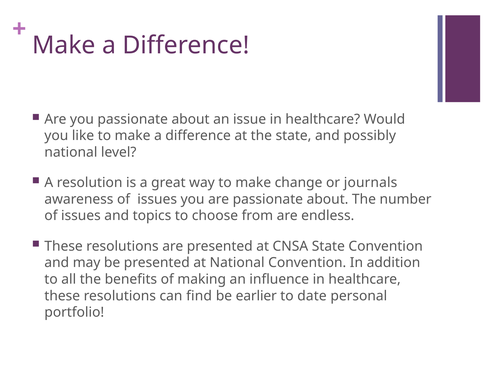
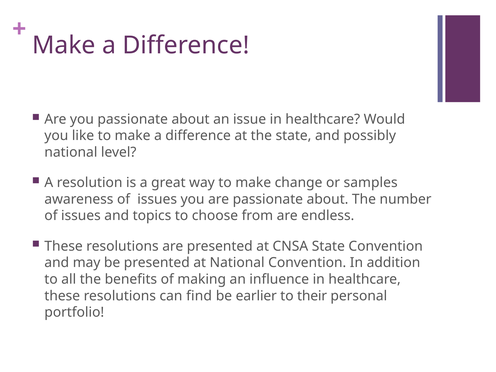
journals: journals -> samples (371, 183)
date: date -> their (312, 296)
